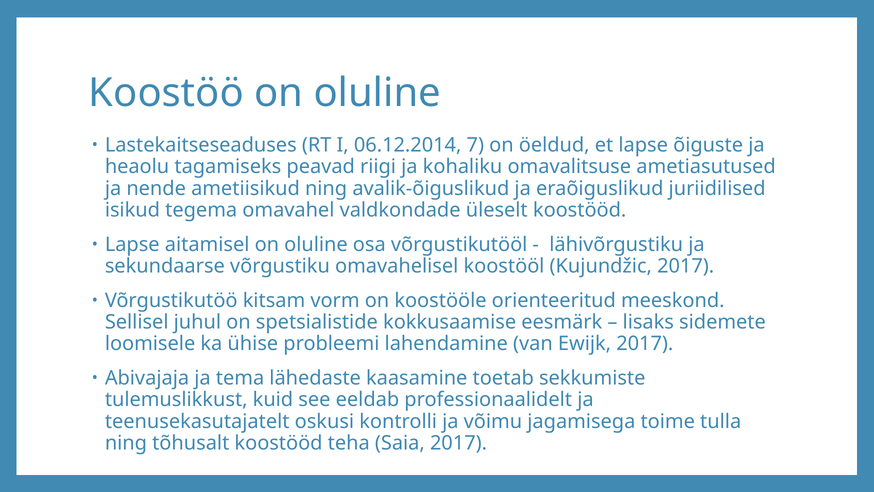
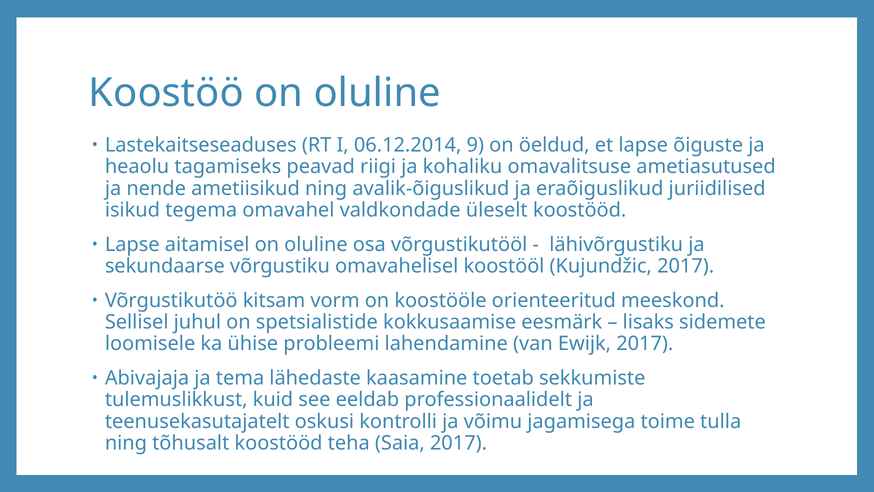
7: 7 -> 9 (475, 145)
